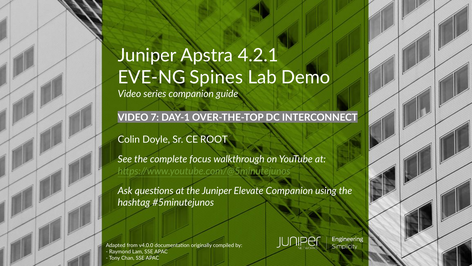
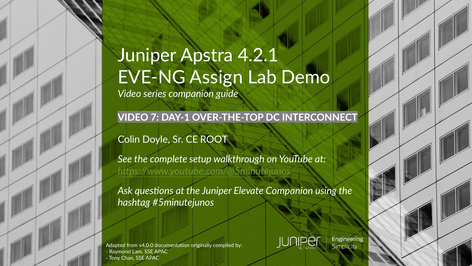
Spines: Spines -> Assign (216, 77)
focus: focus -> setup (200, 159)
